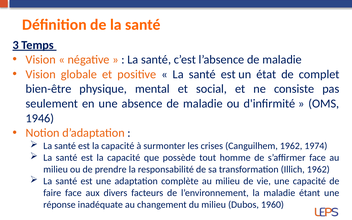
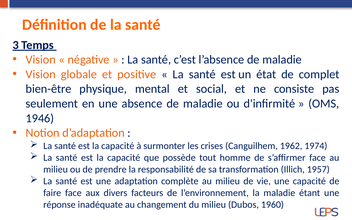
Illich 1962: 1962 -> 1957 (318, 169)
